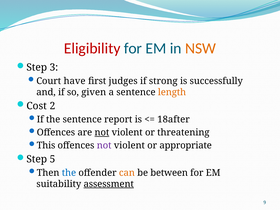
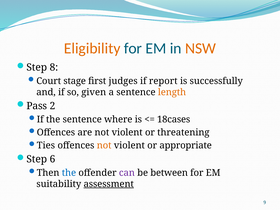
Eligibility colour: red -> orange (92, 48)
3: 3 -> 8 (54, 67)
have: have -> stage (75, 81)
strong: strong -> report (163, 81)
Cost: Cost -> Pass (37, 106)
report: report -> where (118, 119)
18after: 18after -> 18cases (174, 119)
not underline: present -> none (102, 132)
This: This -> Ties (46, 145)
not colour: purple -> orange (104, 145)
5: 5 -> 6 (53, 159)
can colour: orange -> purple (127, 173)
